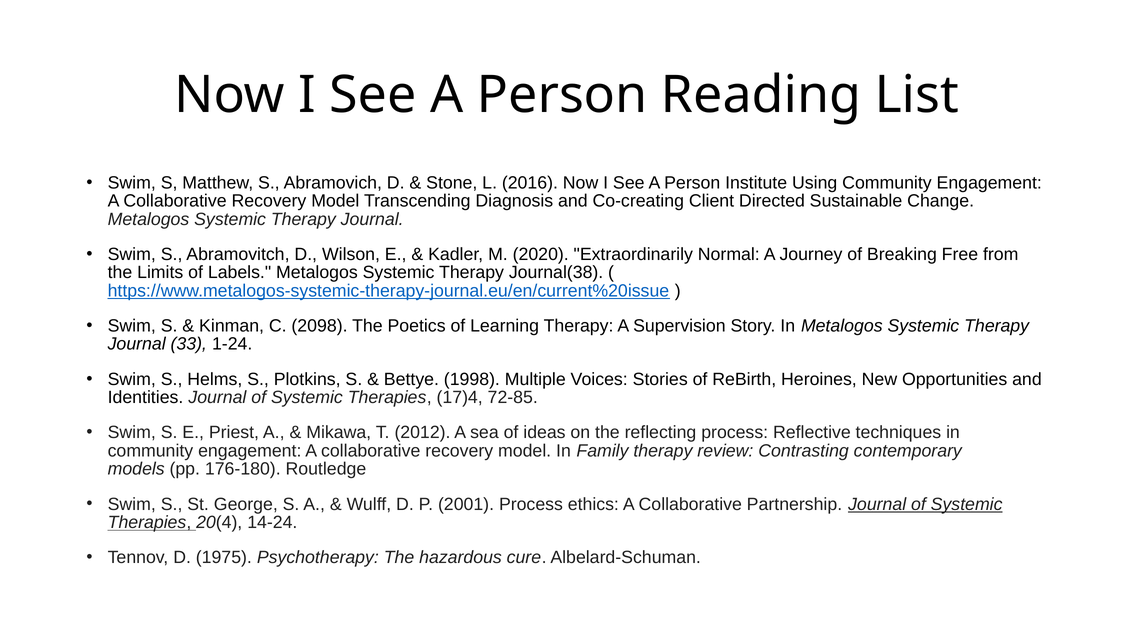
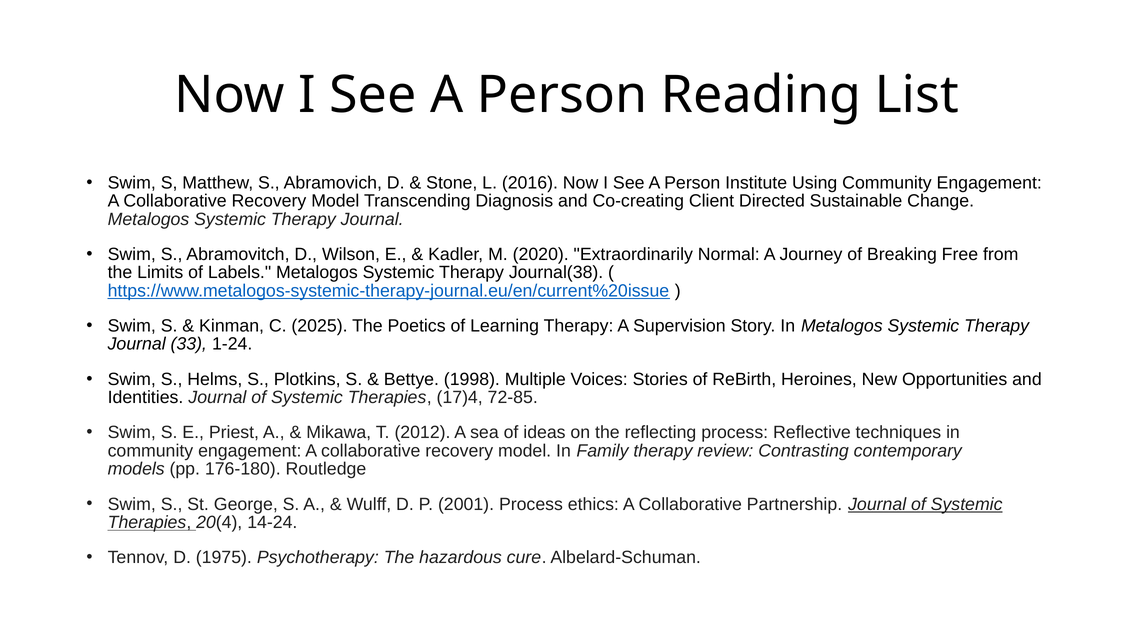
2098: 2098 -> 2025 (320, 326)
